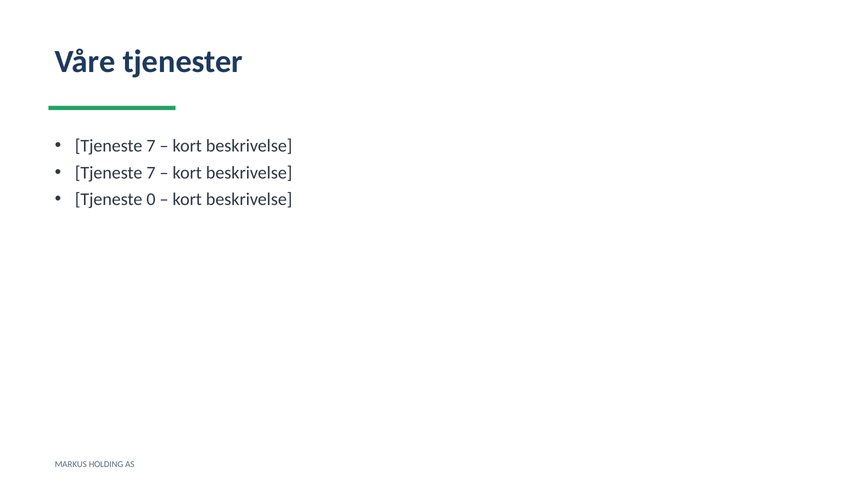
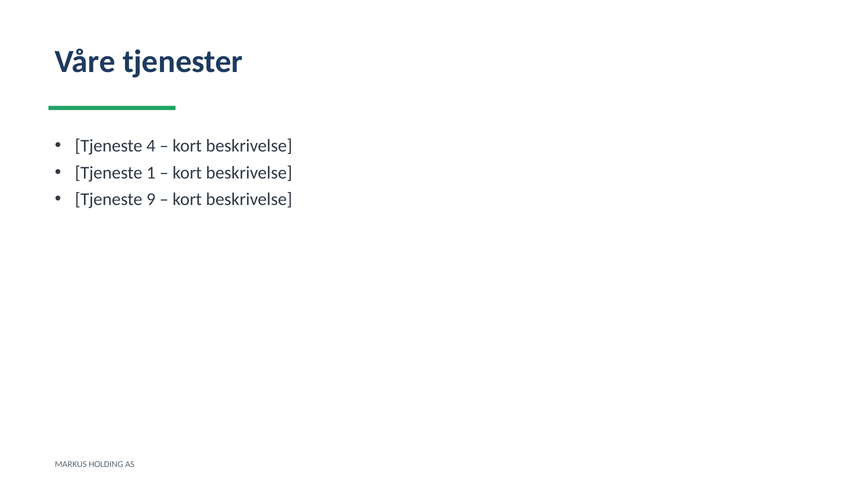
7: 7 -> 4 (151, 146)
7: 7 -> 1 (151, 173)
0: 0 -> 9 (151, 200)
